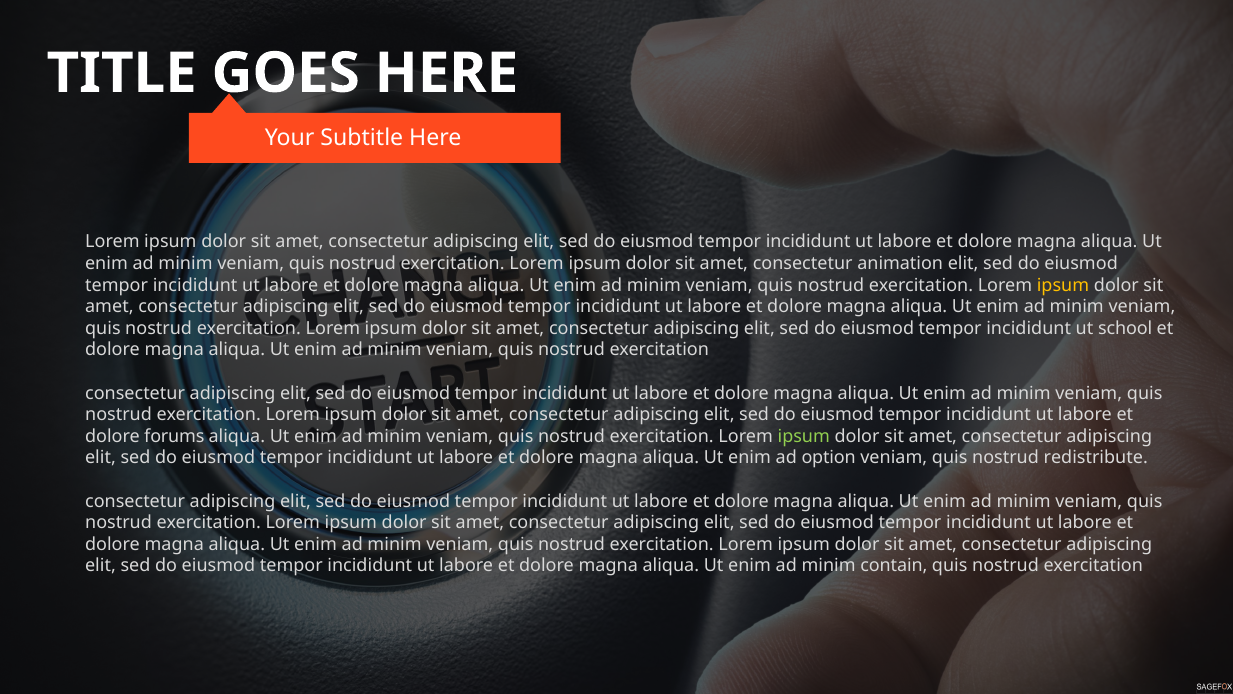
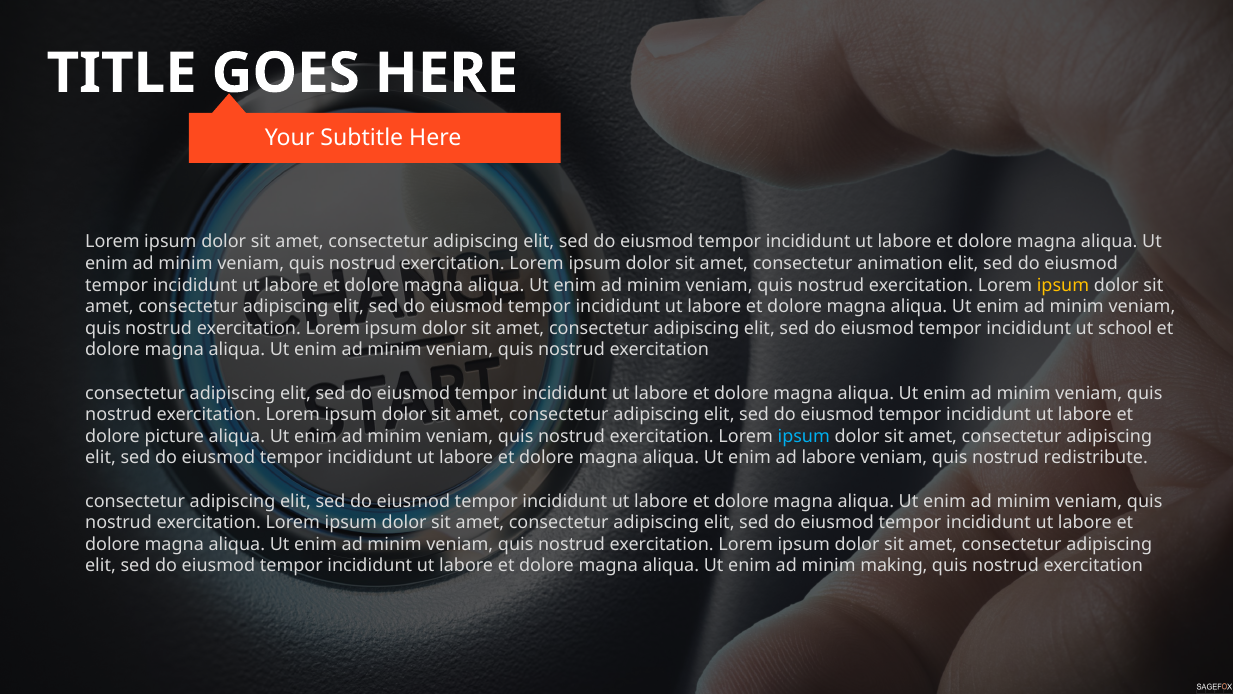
forums: forums -> picture (174, 436)
ipsum colour: light green -> light blue (804, 436)
ad option: option -> labore (829, 458)
contain: contain -> making (894, 566)
